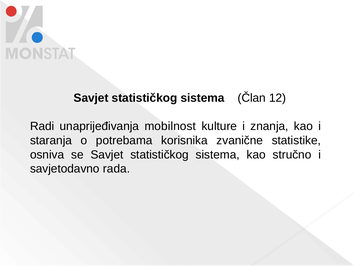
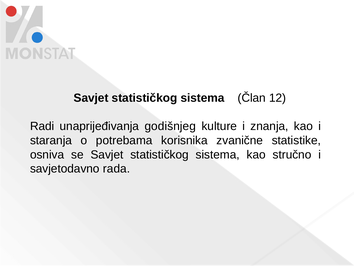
mobilnost: mobilnost -> godišnjeg (170, 126)
